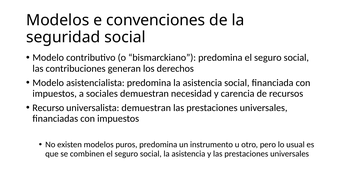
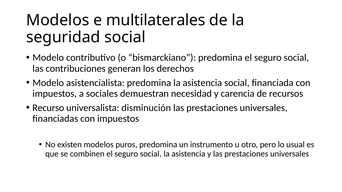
convenciones: convenciones -> multilaterales (156, 20)
universalista demuestran: demuestran -> disminución (146, 108)
